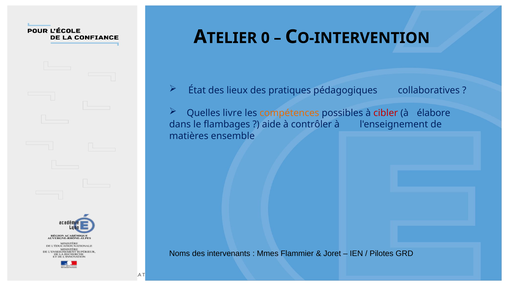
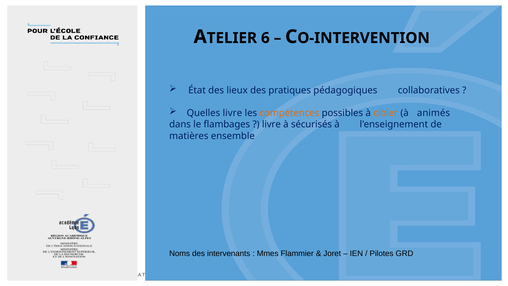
0: 0 -> 6 (265, 38)
cibler colour: red -> orange (386, 113)
élabore: élabore -> animés (433, 113)
aide: aide -> livre (271, 124)
contrôler: contrôler -> sécurisés (311, 124)
